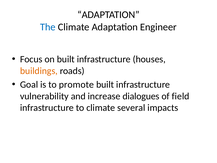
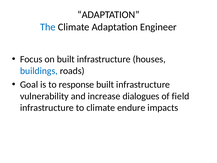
buildings colour: orange -> blue (39, 71)
promote: promote -> response (76, 84)
several: several -> endure (131, 108)
